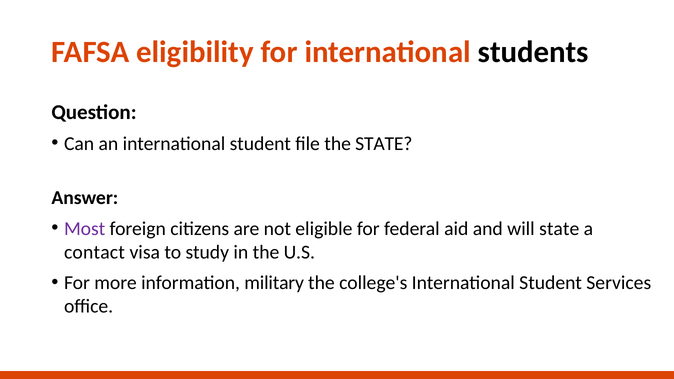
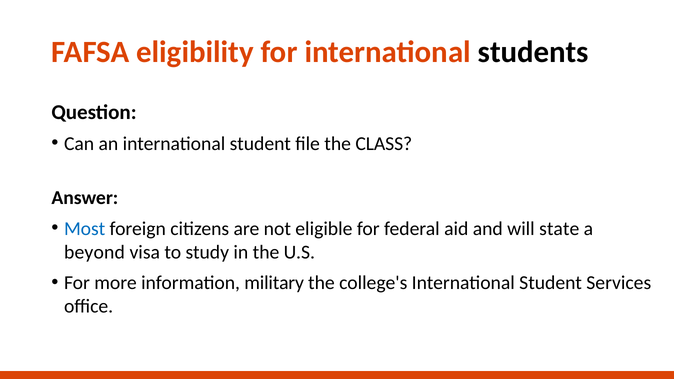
the STATE: STATE -> CLASS (384, 144)
Most colour: purple -> blue (85, 229)
contact: contact -> beyond (94, 252)
